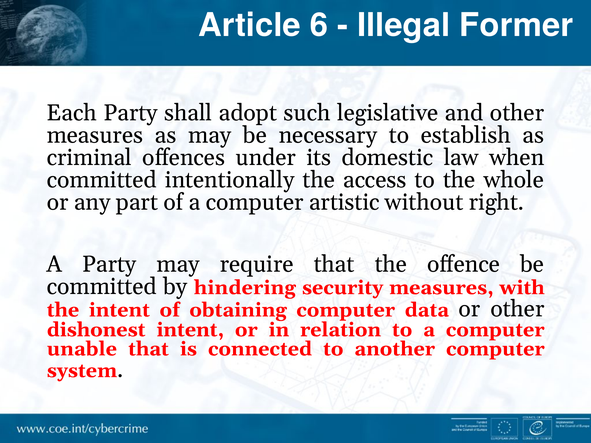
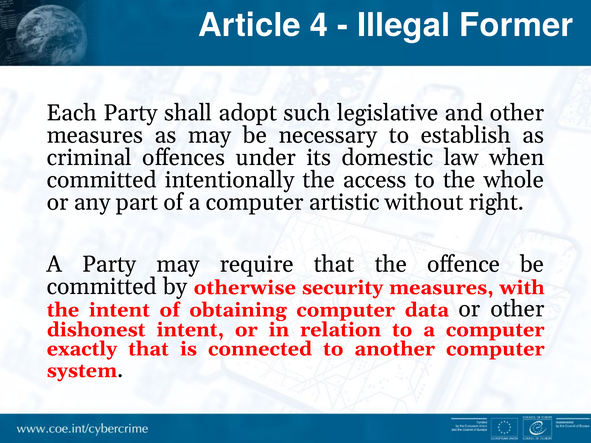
6: 6 -> 4 (319, 25)
hindering: hindering -> otherwise (245, 288)
unable: unable -> exactly (82, 349)
